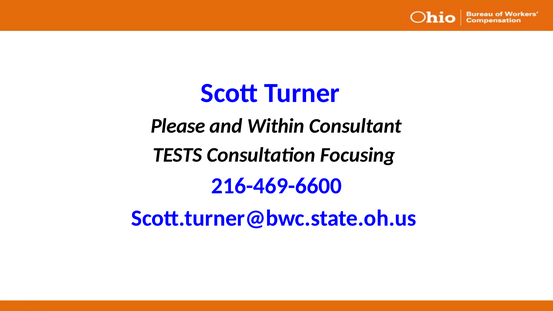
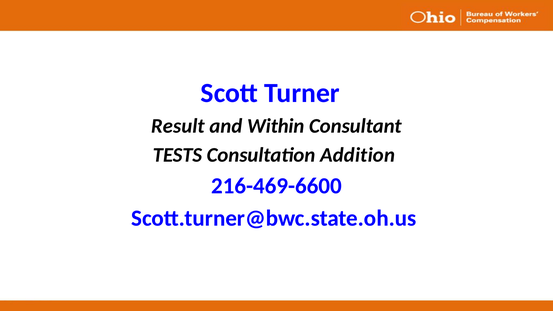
Please: Please -> Result (178, 126)
Focusing: Focusing -> Addition (358, 155)
